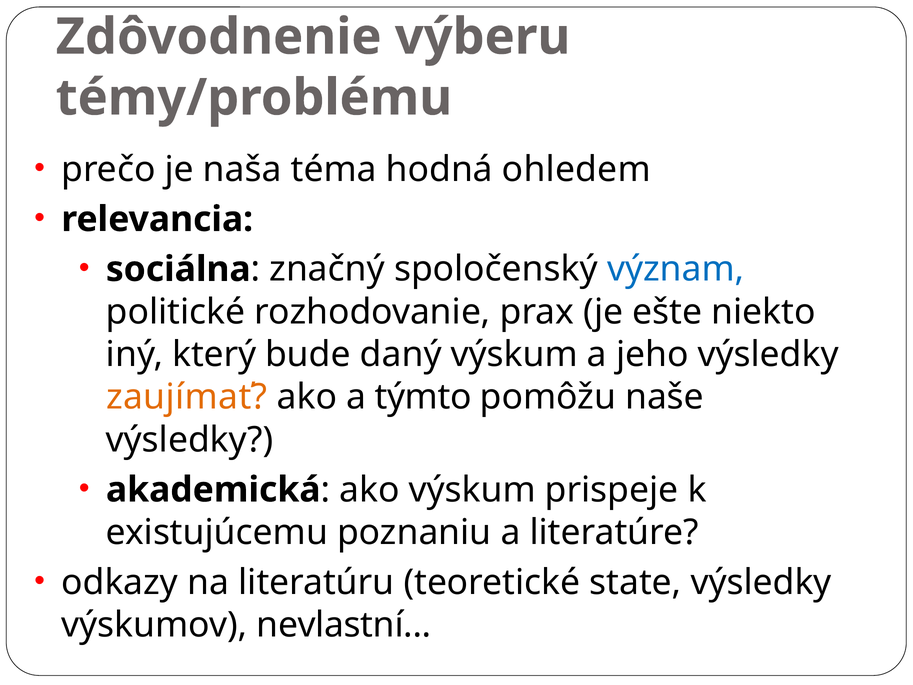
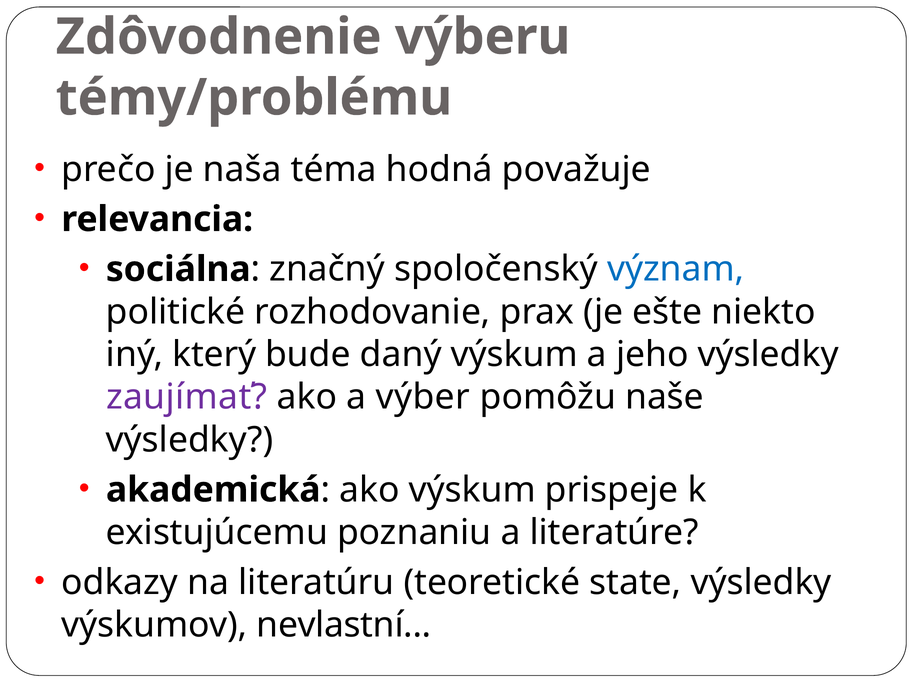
ohledem: ohledem -> považuje (576, 169)
zaujímať colour: orange -> purple (187, 397)
týmto: týmto -> výber (423, 397)
